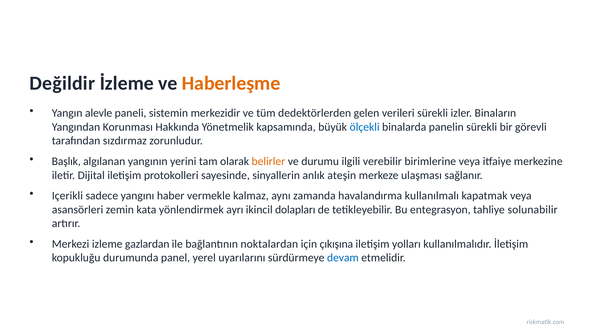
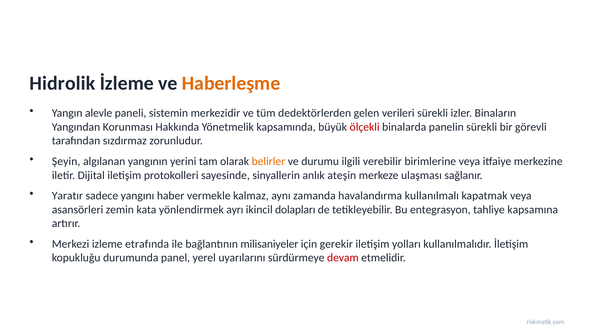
Değildir: Değildir -> Hidrolik (62, 83)
ölçekli colour: blue -> red (365, 127)
Başlık: Başlık -> Şeyin (66, 161)
Içerikli: Içerikli -> Yaratır (67, 196)
solunabilir: solunabilir -> kapsamına (533, 210)
gazlardan: gazlardan -> etrafında (147, 244)
noktalardan: noktalardan -> milisaniyeler (269, 244)
çıkışına: çıkışına -> gerekir (336, 244)
devam colour: blue -> red (343, 258)
